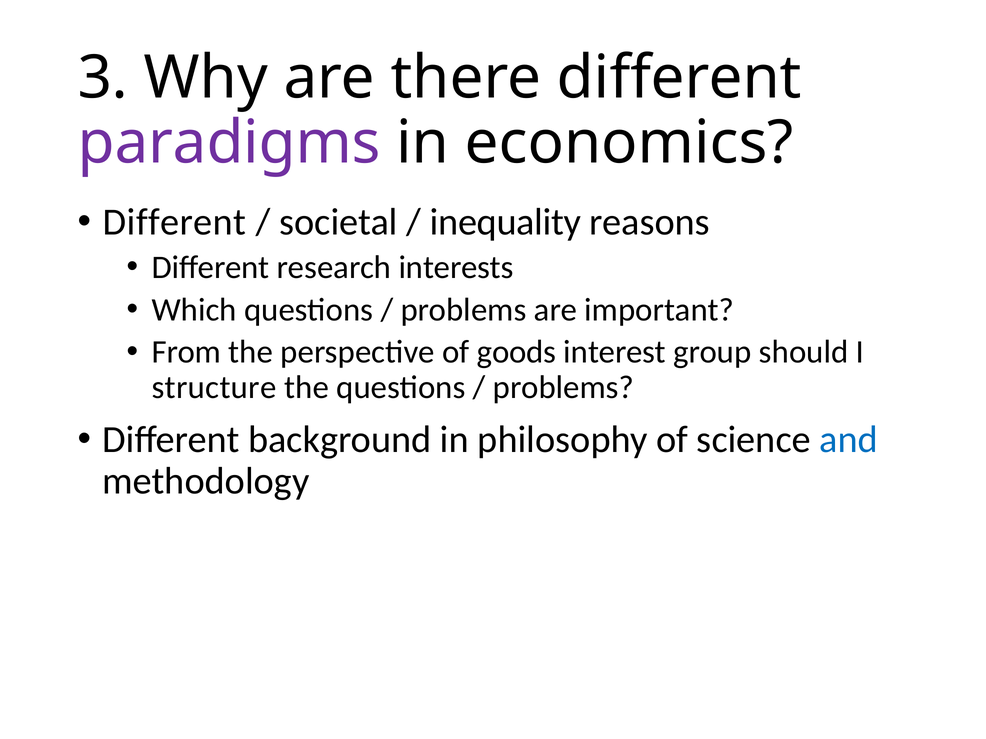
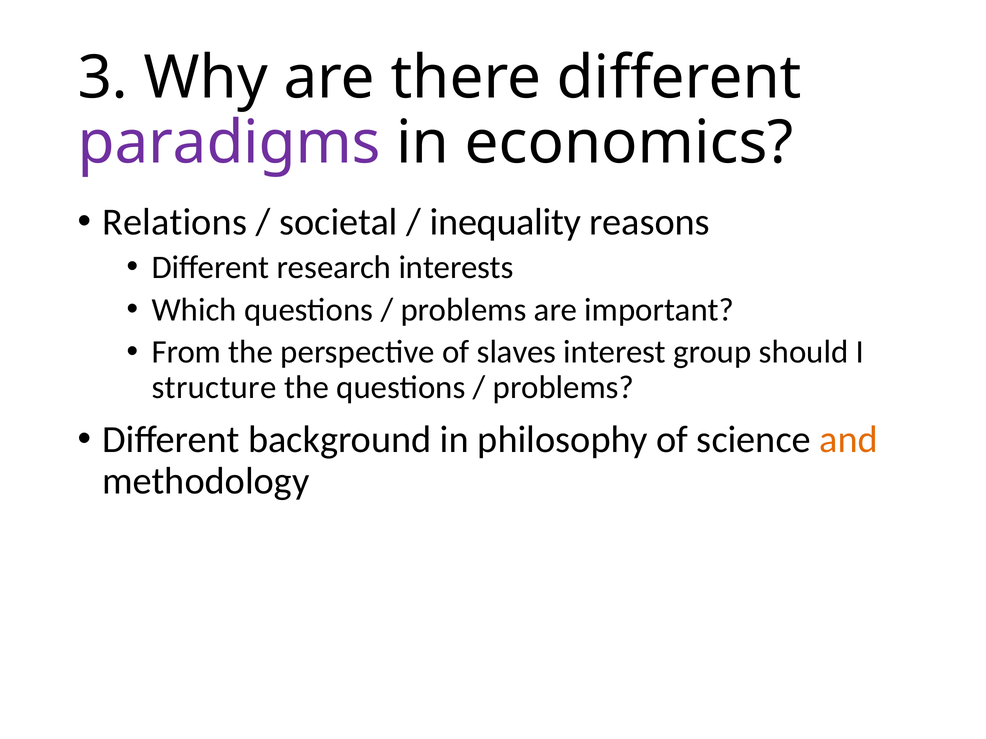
Different: Different -> Relations (175, 222)
goods: goods -> slaves (517, 352)
and colour: blue -> orange (849, 440)
